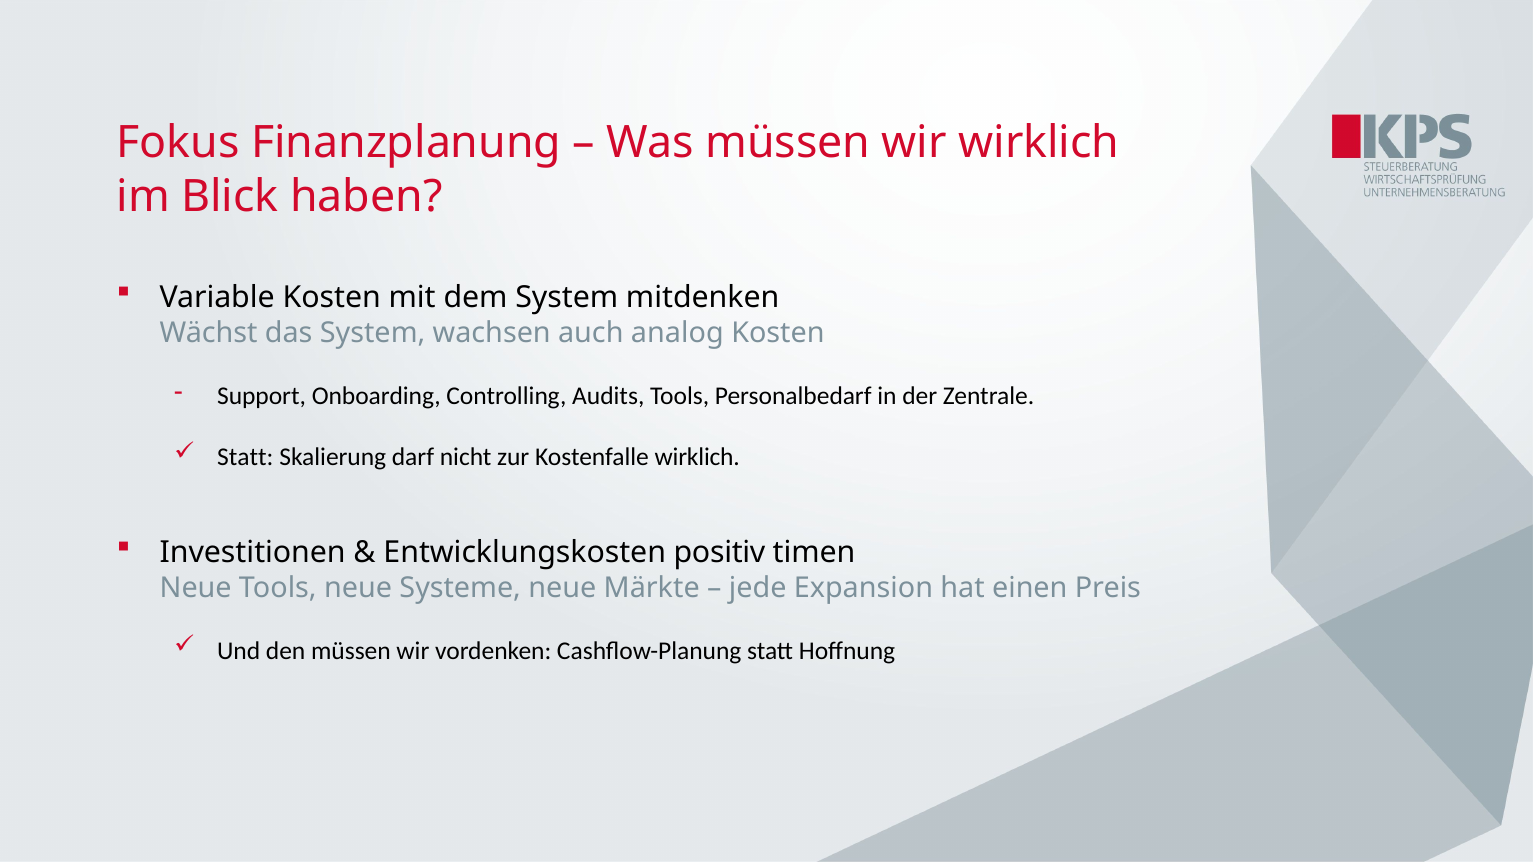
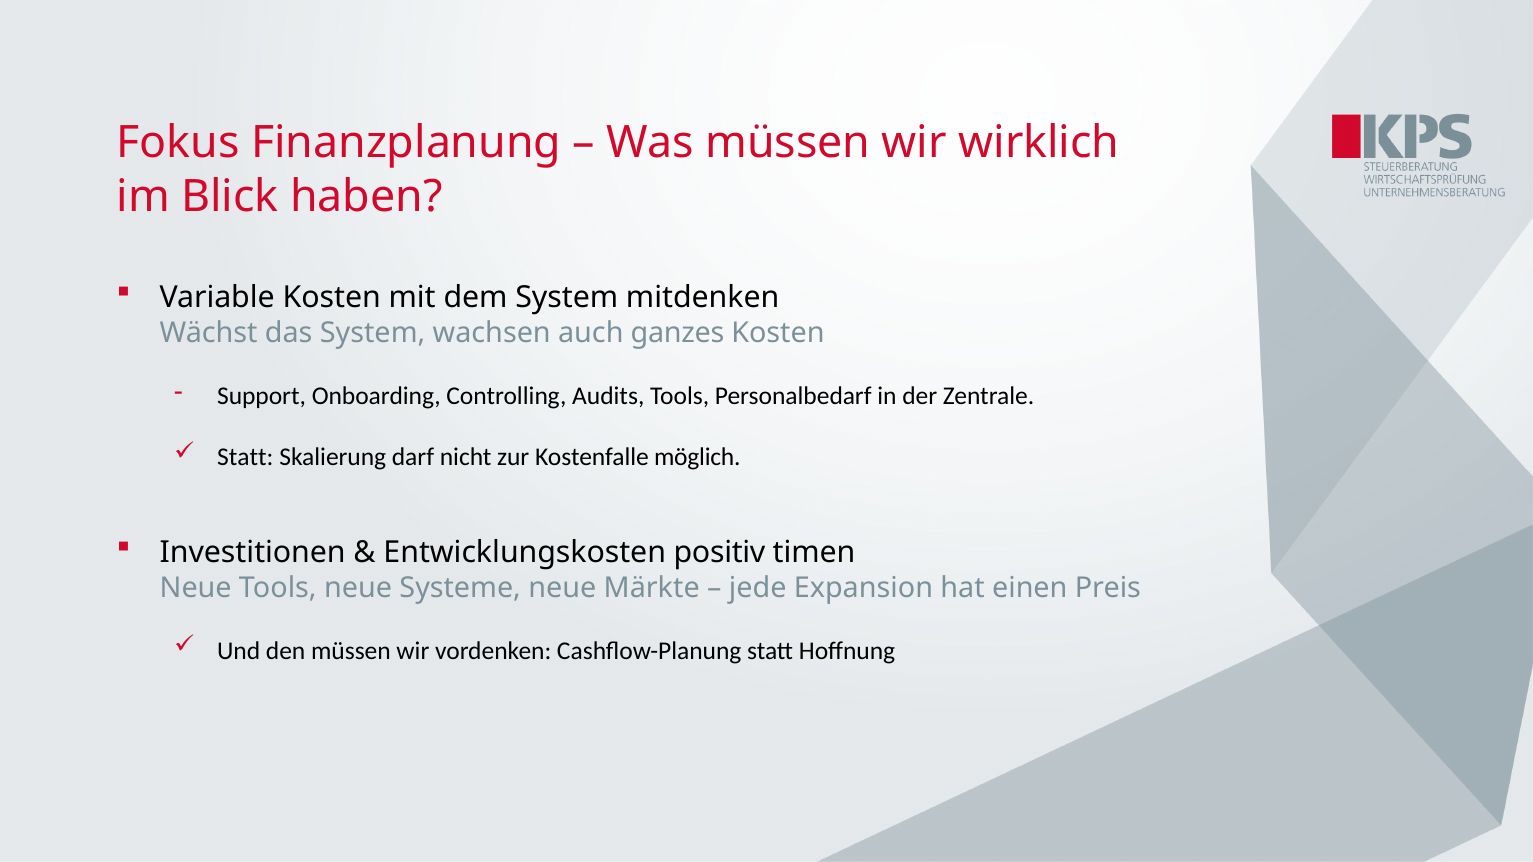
analog: analog -> ganzes (678, 333)
Kostenfalle wirklich: wirklich -> möglich (697, 457)
